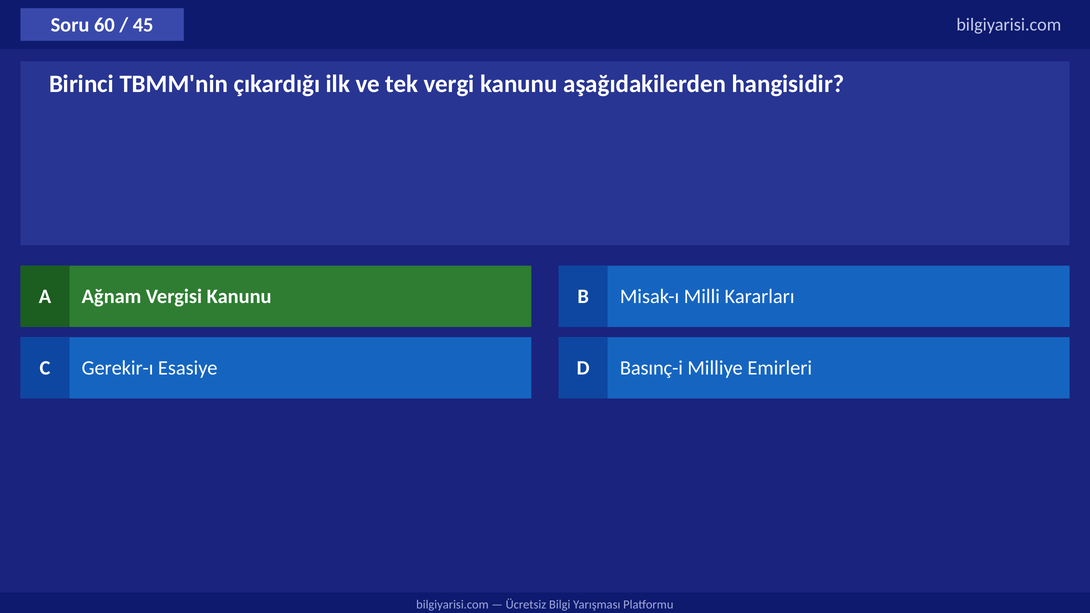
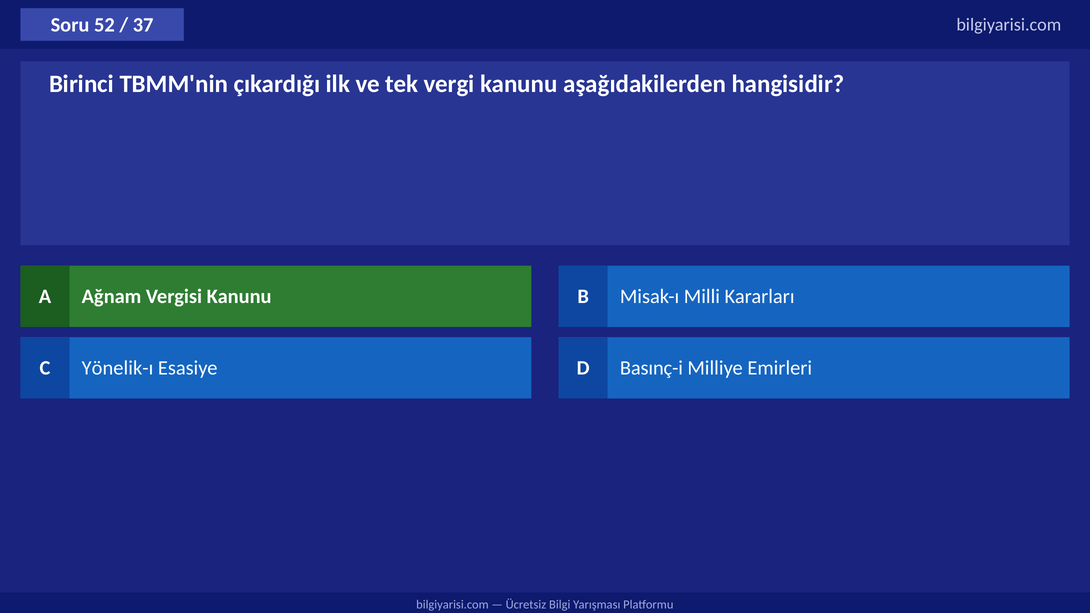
60: 60 -> 52 (104, 25)
45: 45 -> 37 (143, 25)
Gerekir-ı: Gerekir-ı -> Yönelik-ı (118, 368)
